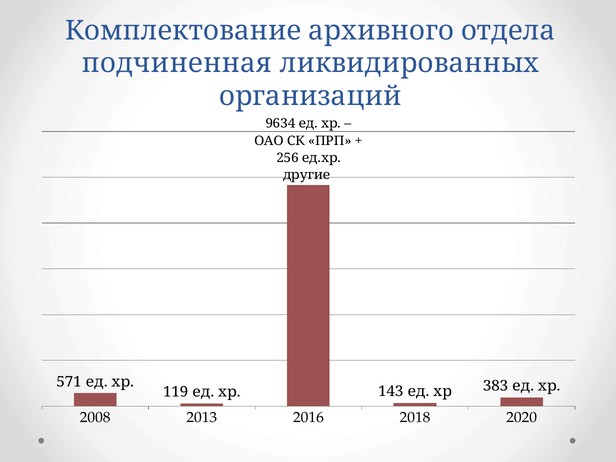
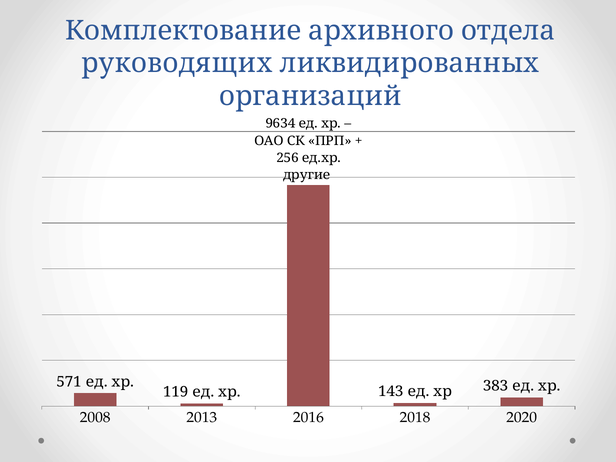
подчиненная: подчиненная -> руководящих (177, 63)
